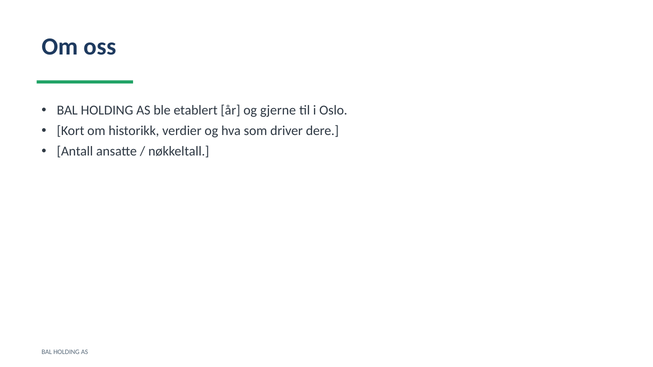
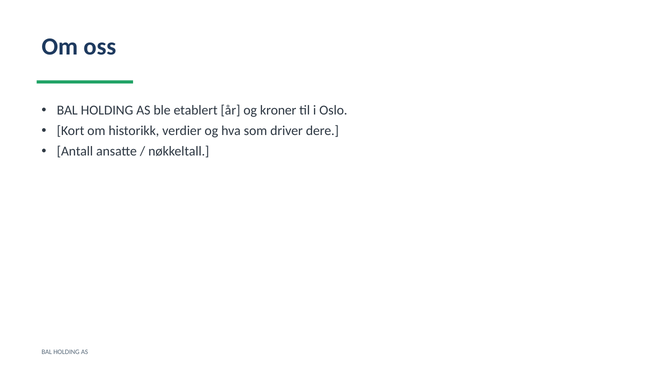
gjerne: gjerne -> kroner (278, 111)
